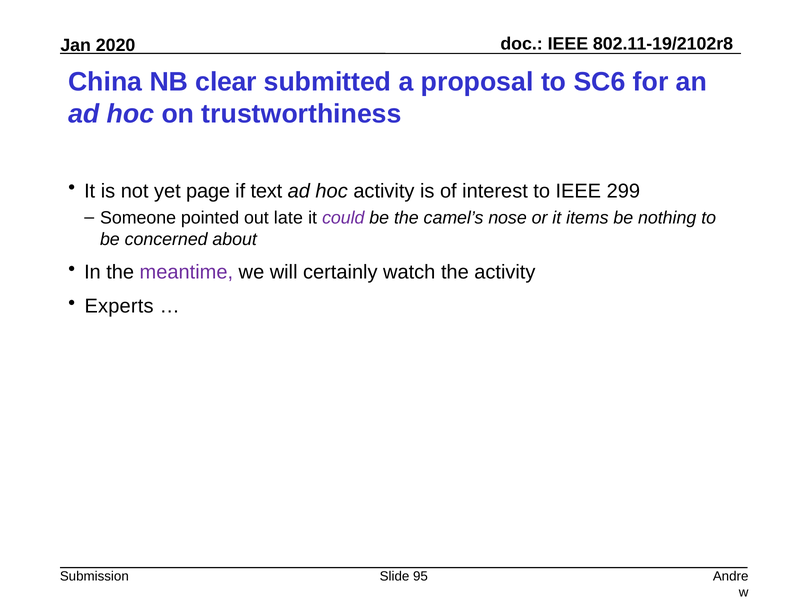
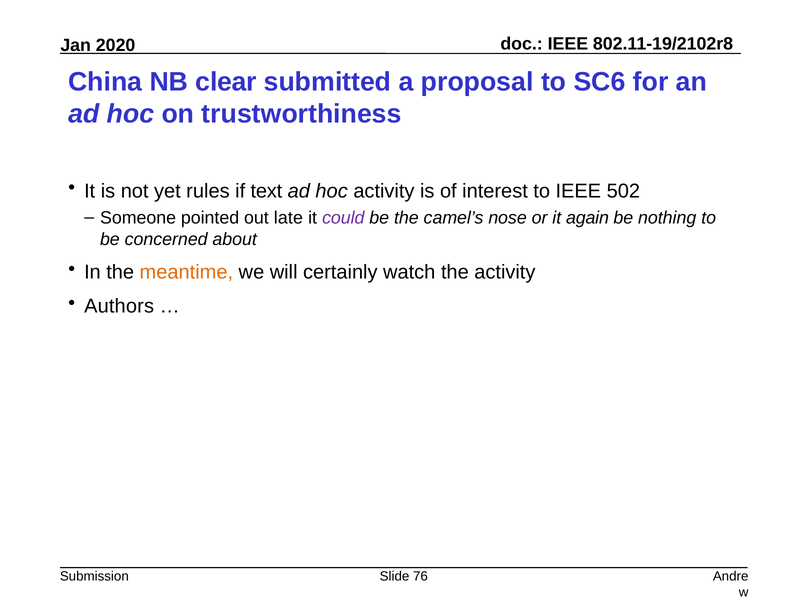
page: page -> rules (208, 191)
299: 299 -> 502 (623, 191)
items: items -> again (587, 218)
meantime colour: purple -> orange (186, 272)
Experts: Experts -> Authors (119, 306)
95: 95 -> 76 (421, 576)
